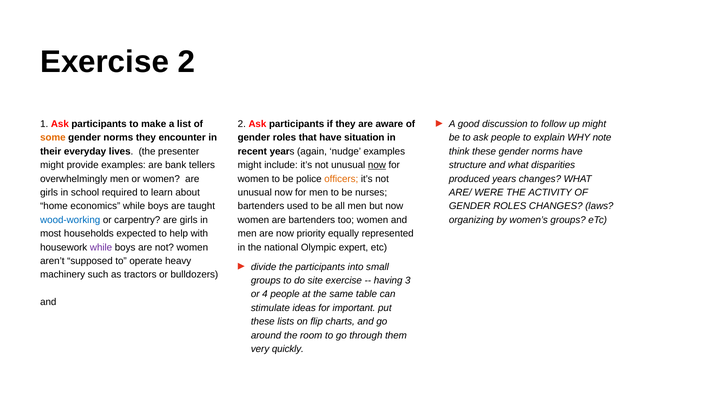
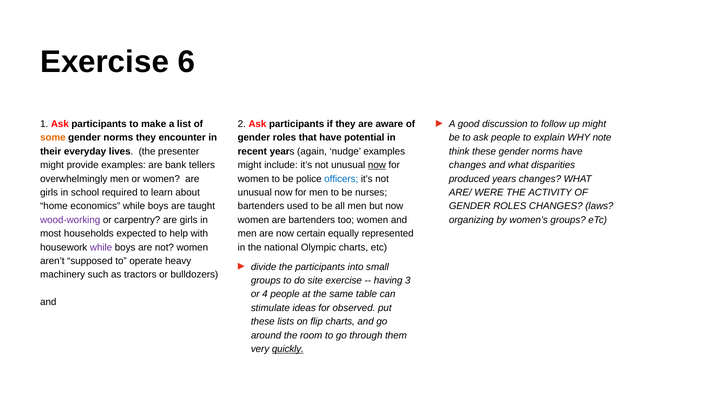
Exercise 2: 2 -> 6 (186, 62)
situation: situation -> potential (364, 138)
structure: structure -> changes (468, 165)
officers colour: orange -> blue (341, 179)
wood-working colour: blue -> purple (70, 220)
priority: priority -> certain (311, 234)
Olympic expert: expert -> charts (353, 247)
important: important -> observed (354, 308)
quickly underline: none -> present (288, 349)
